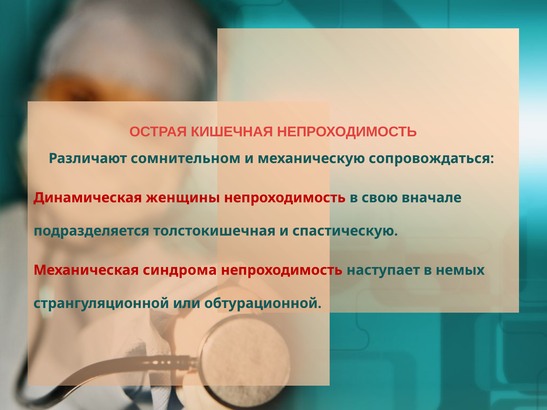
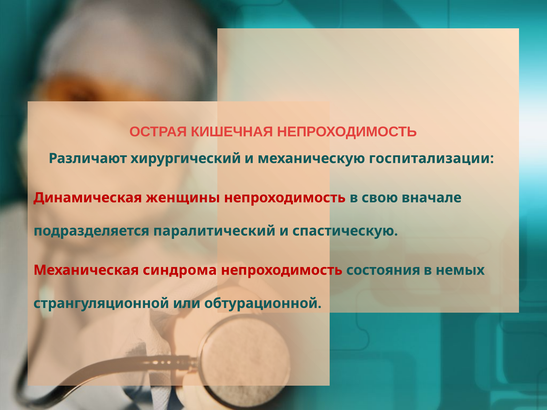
сомнительном: сомнительном -> хирургический (186, 159)
сопровождаться: сопровождаться -> госпитализации (431, 159)
толстокишечная: толстокишечная -> паралитический (214, 231)
наступает: наступает -> состояния (383, 270)
